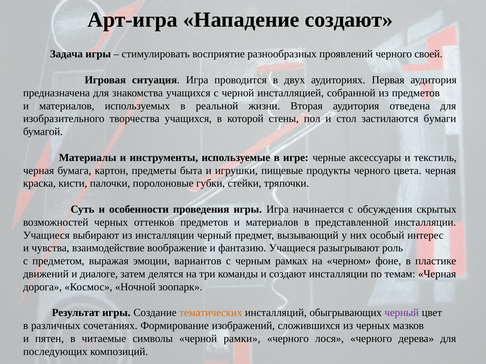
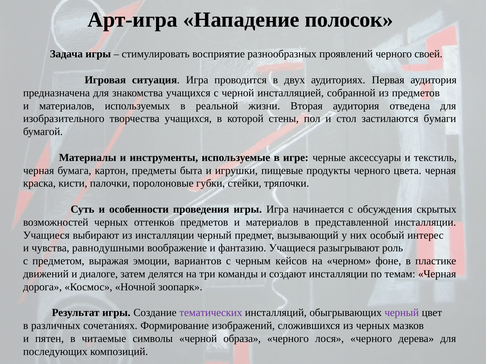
Нападение создают: создают -> полосок (349, 20)
взаимодействие: взаимодействие -> равнодушными (108, 248)
рамках: рамках -> кейсов (291, 261)
тематических colour: orange -> purple (211, 313)
рамки: рамки -> образа (242, 339)
